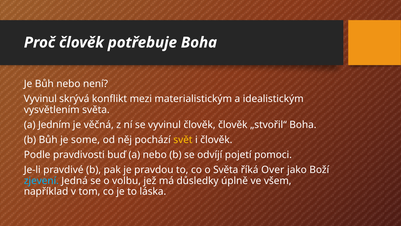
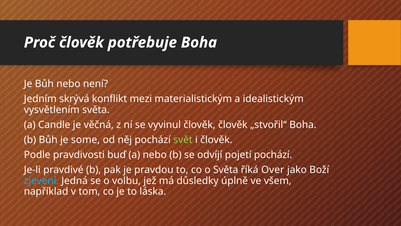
Vyvinul: Vyvinul -> Jedním (40, 99)
Jedním: Jedním -> Candle (54, 125)
svět colour: yellow -> light green (183, 140)
pojetí pomoci: pomoci -> pochází (273, 155)
